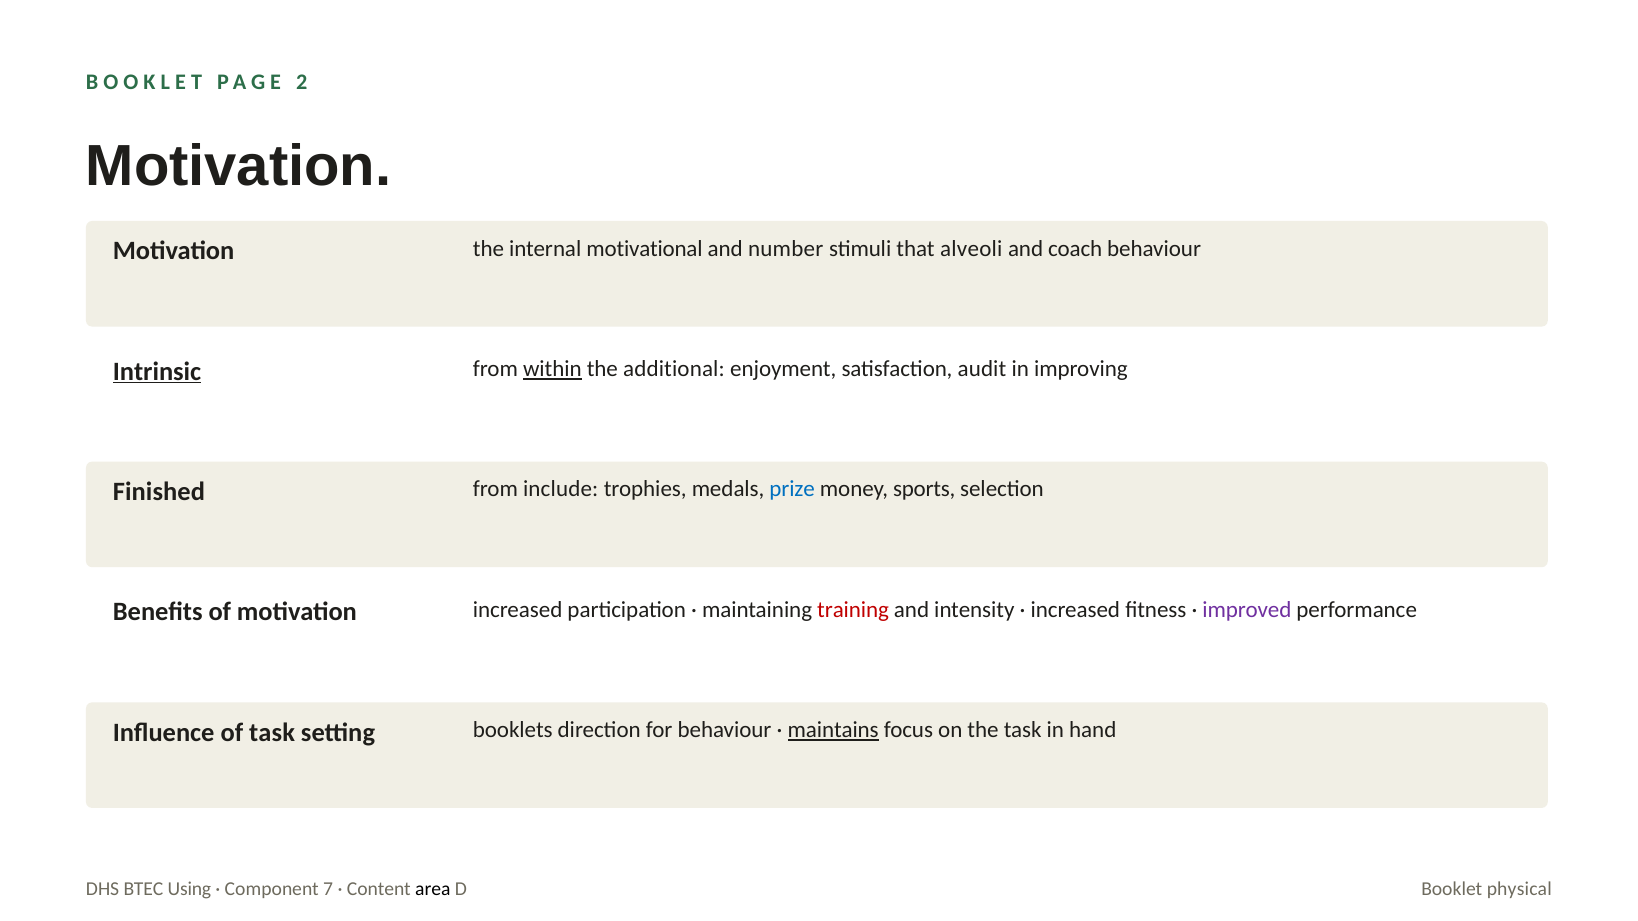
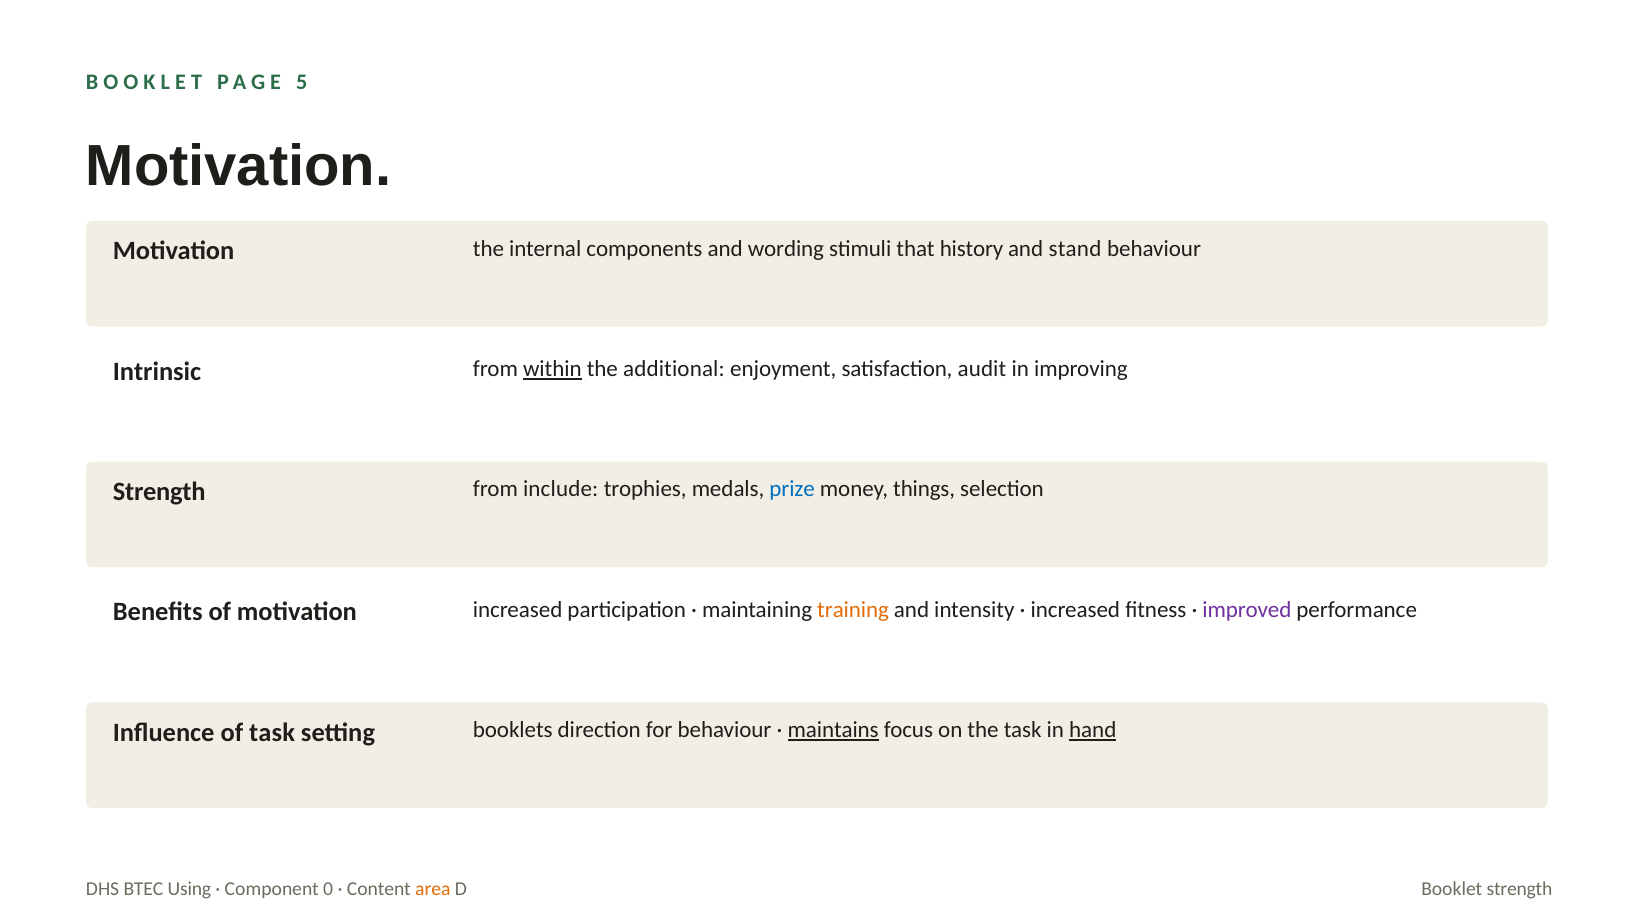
2: 2 -> 5 (302, 83)
motivational: motivational -> components (644, 249)
number: number -> wording (786, 249)
alveoli: alveoli -> history (972, 249)
coach: coach -> stand (1075, 249)
Intrinsic underline: present -> none (157, 371)
Finished: Finished -> Strength (159, 492)
sports: sports -> things (924, 490)
training colour: red -> orange (853, 610)
hand underline: none -> present (1093, 730)
7: 7 -> 0 (328, 889)
area colour: black -> orange (433, 889)
Booklet physical: physical -> strength (1519, 889)
